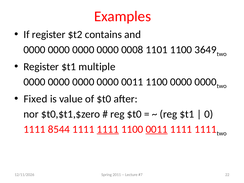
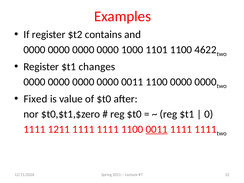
0008: 0008 -> 1000 (132, 50)
3649: 3649 -> 4622 (206, 50)
multiple: multiple -> changes (97, 67)
8544: 8544 -> 1211 (59, 129)
1111 underline: present -> none (108, 129)
